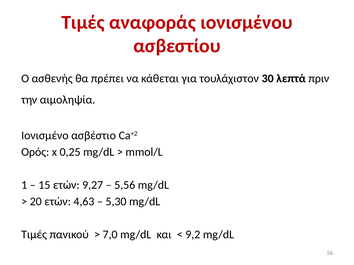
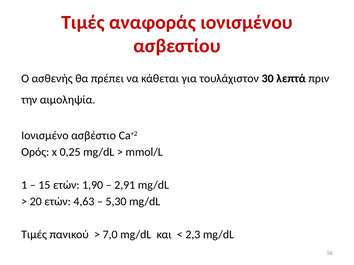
9,27: 9,27 -> 1,90 (93, 185)
5,56: 5,56 -> 2,91 (125, 185)
9,2: 9,2 -> 2,3 (193, 235)
